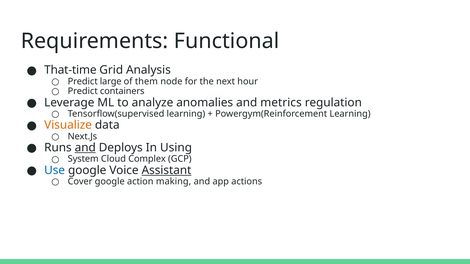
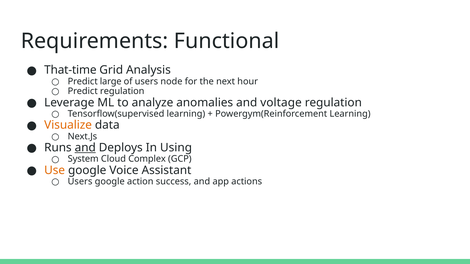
of them: them -> users (146, 82)
Predict containers: containers -> regulation (122, 91)
metrics: metrics -> voltage (281, 103)
Use colour: blue -> orange (55, 170)
Assistant underline: present -> none (166, 170)
Cover: Cover -> Users (80, 182)
making: making -> success (174, 182)
